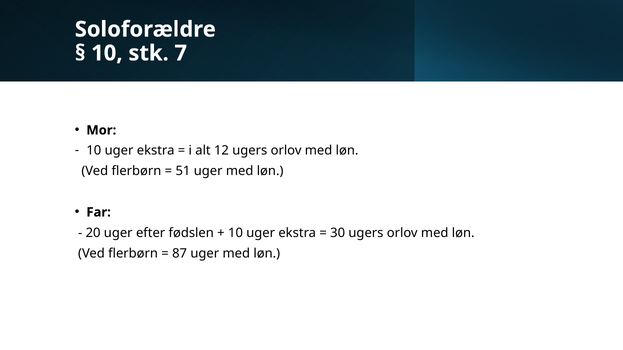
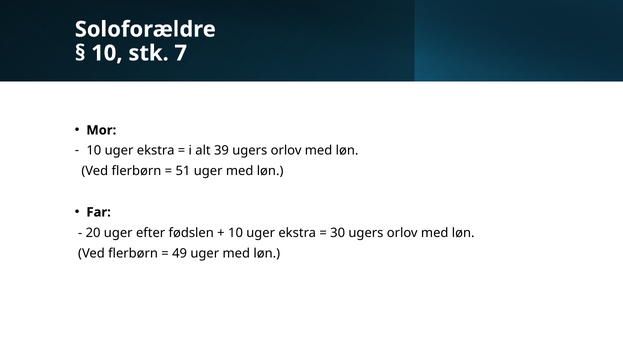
12: 12 -> 39 (221, 151)
87: 87 -> 49 (180, 254)
